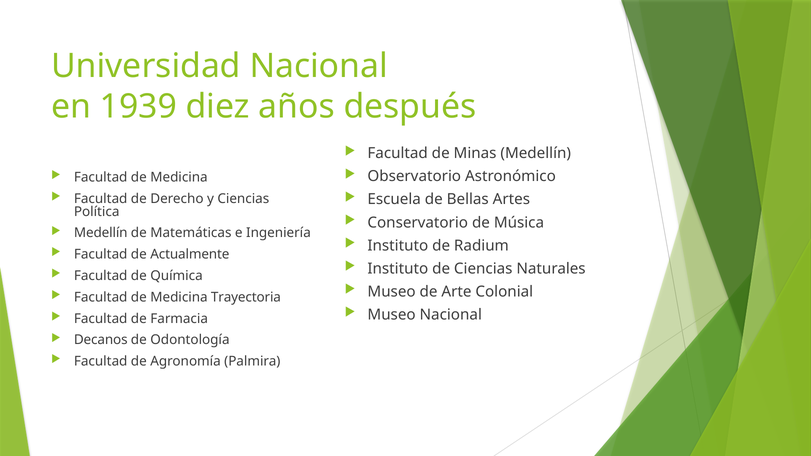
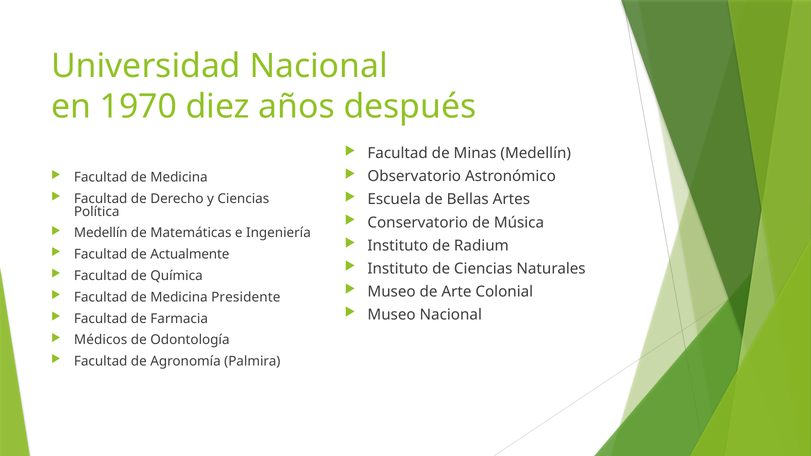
1939: 1939 -> 1970 (138, 107)
Trayectoria: Trayectoria -> Presidente (246, 297)
Decanos: Decanos -> Médicos (101, 340)
